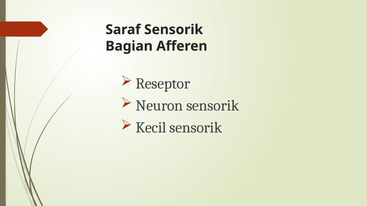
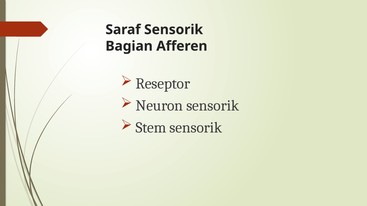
Kecil: Kecil -> Stem (151, 128)
